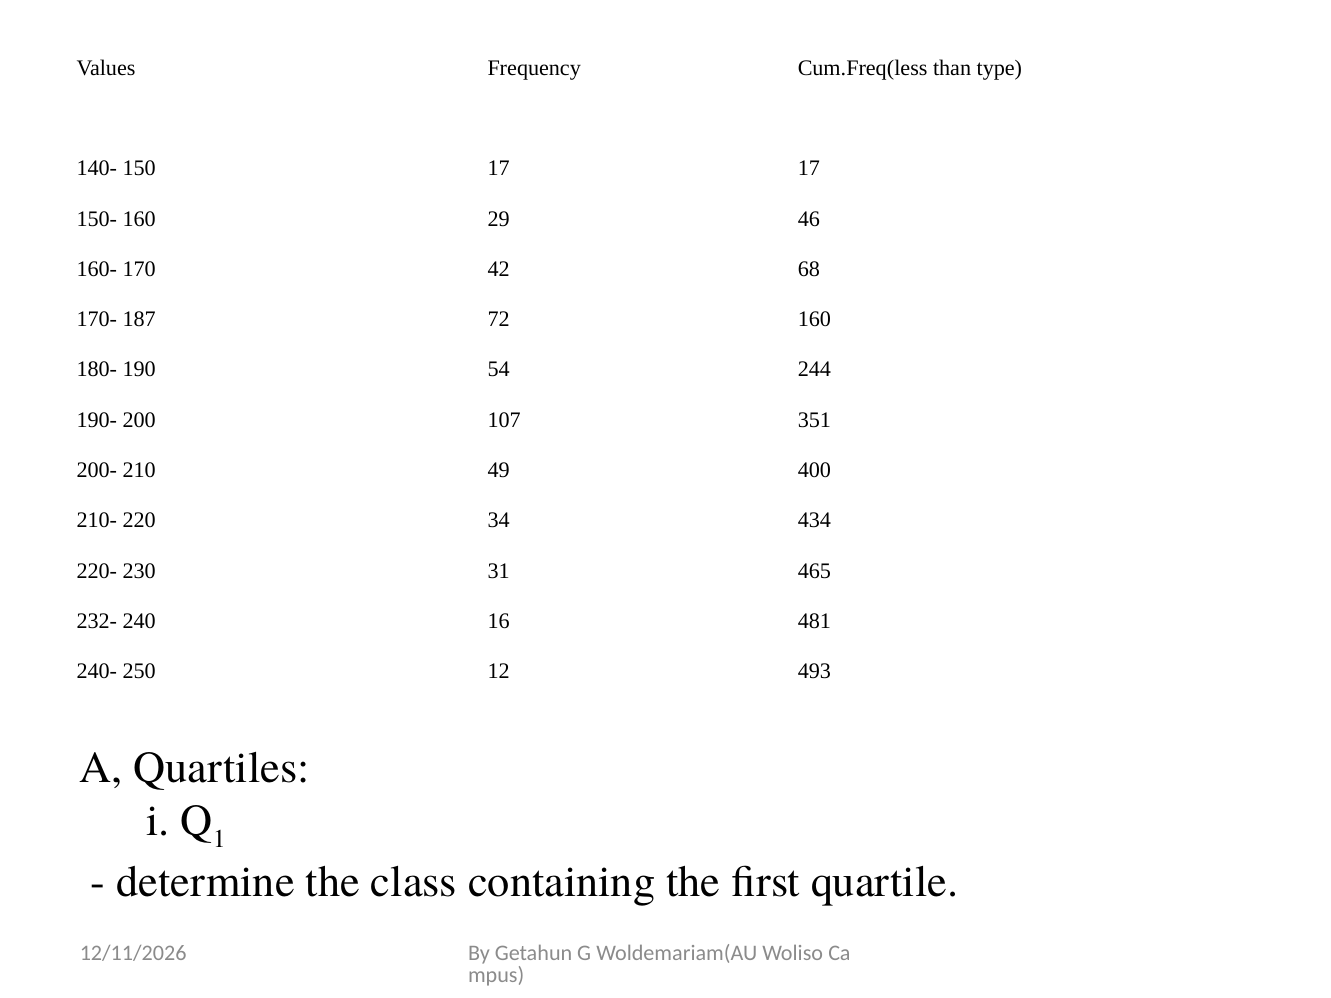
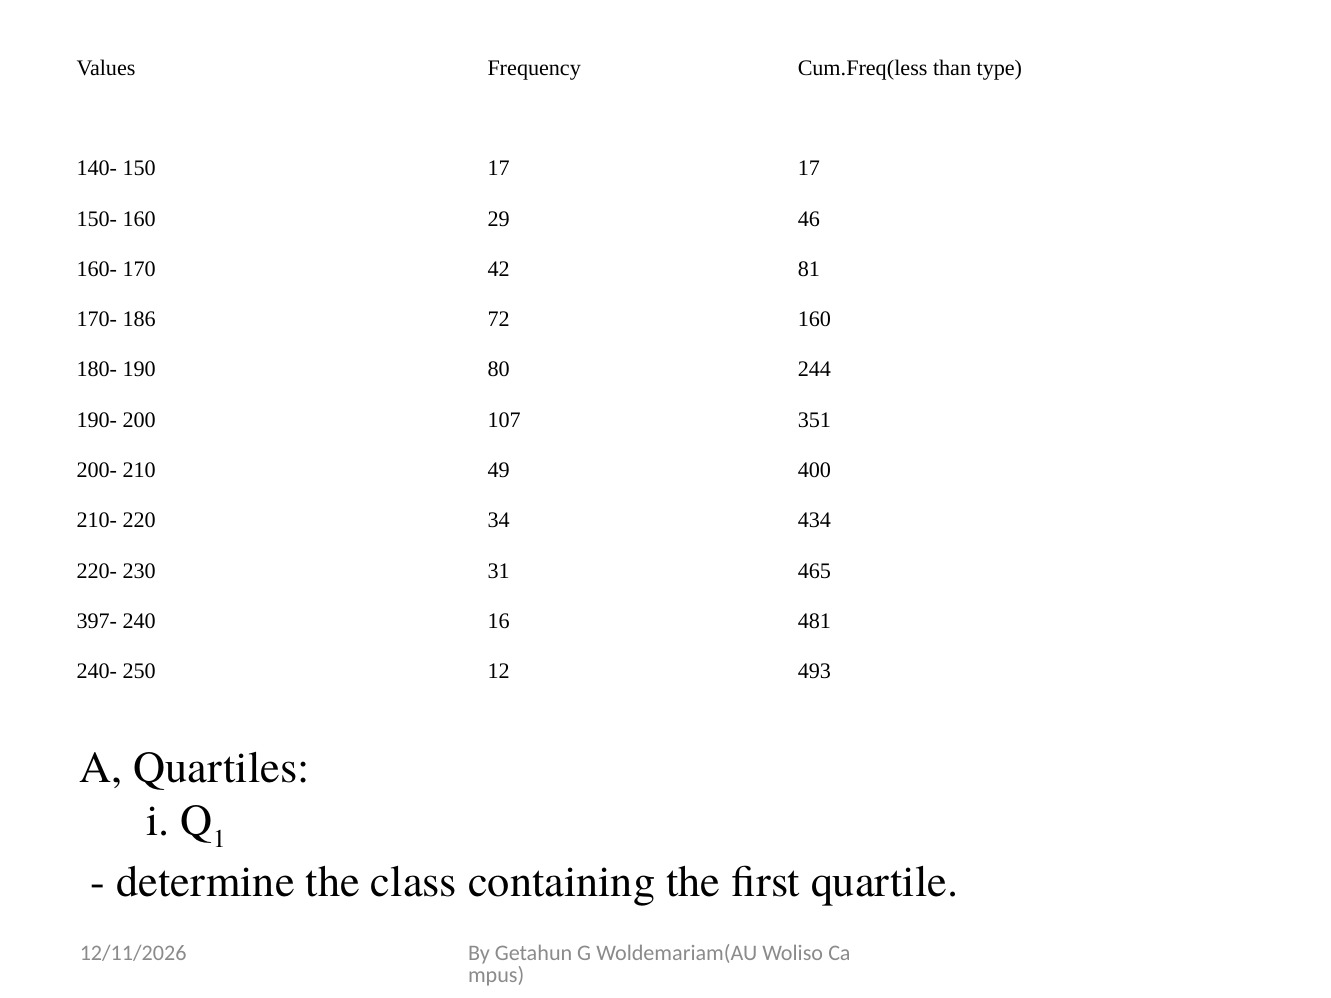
68: 68 -> 81 (809, 269)
187: 187 -> 186 (139, 319)
54: 54 -> 80 (499, 370)
232-: 232- -> 397- (97, 621)
